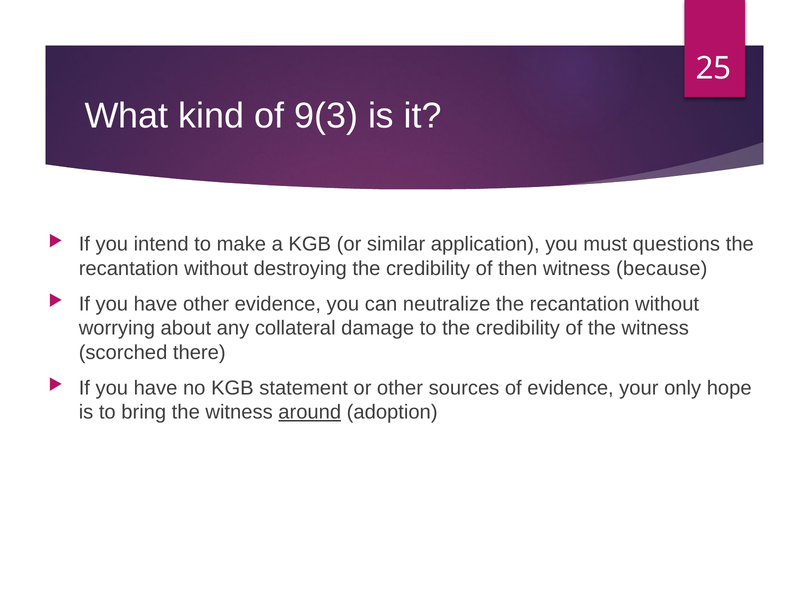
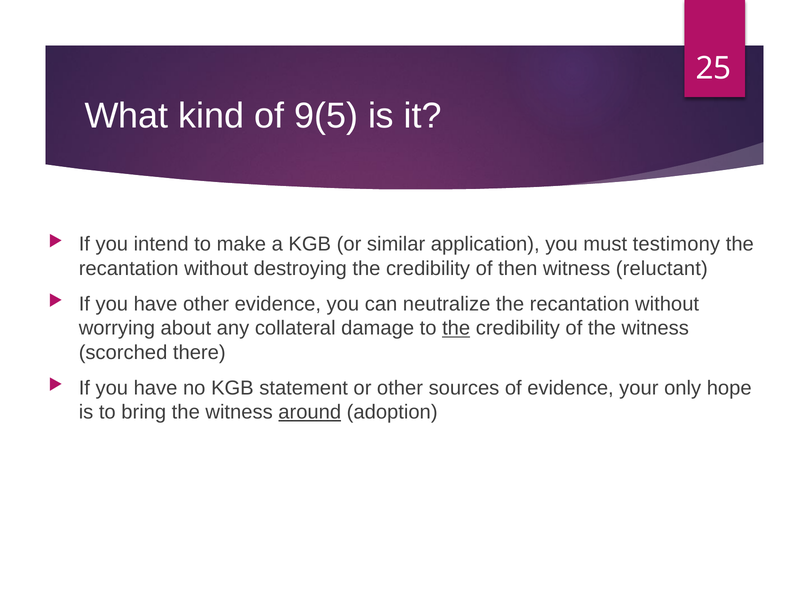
9(3: 9(3 -> 9(5 (326, 116)
questions: questions -> testimony (676, 244)
because: because -> reluctant (662, 268)
the underline: none -> present (456, 328)
